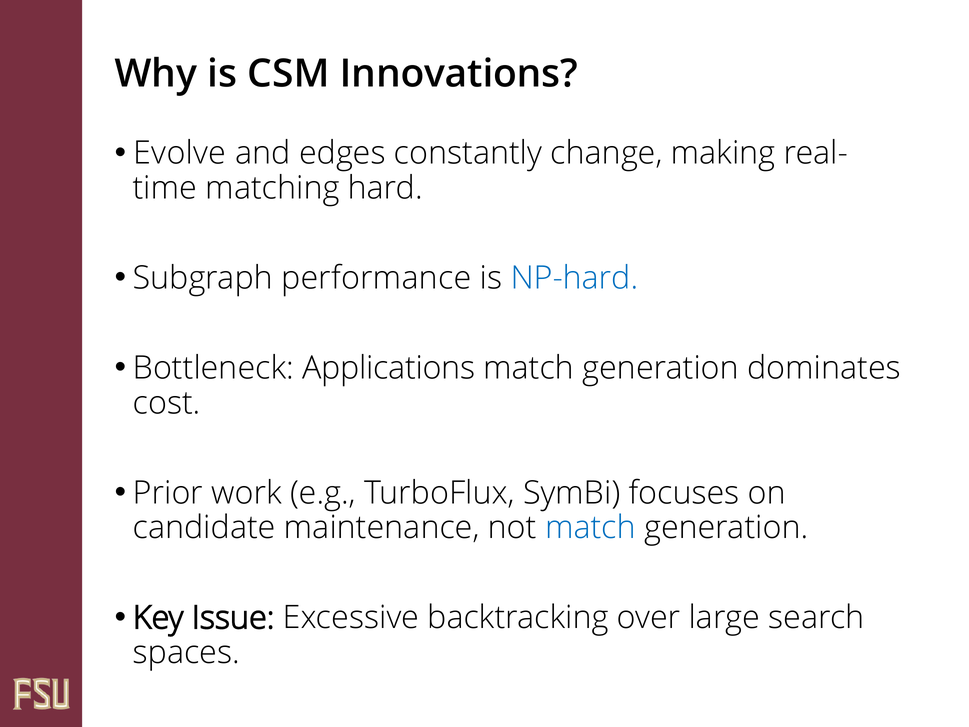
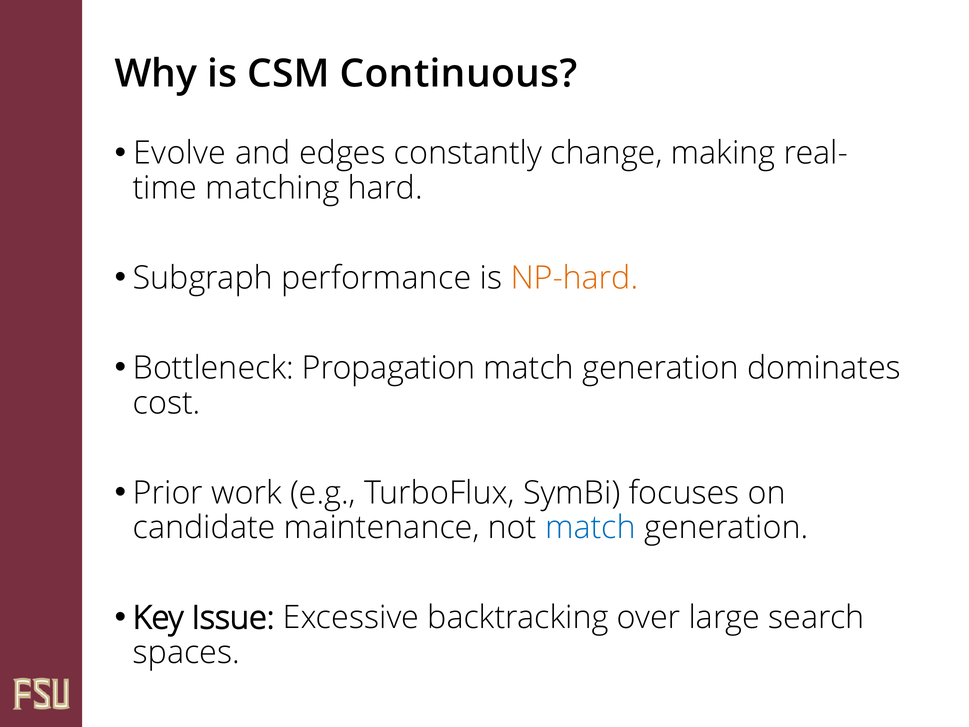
Innovations: Innovations -> Continuous (459, 74)
NP-hard colour: blue -> orange (574, 278)
Applications: Applications -> Propagation (389, 368)
